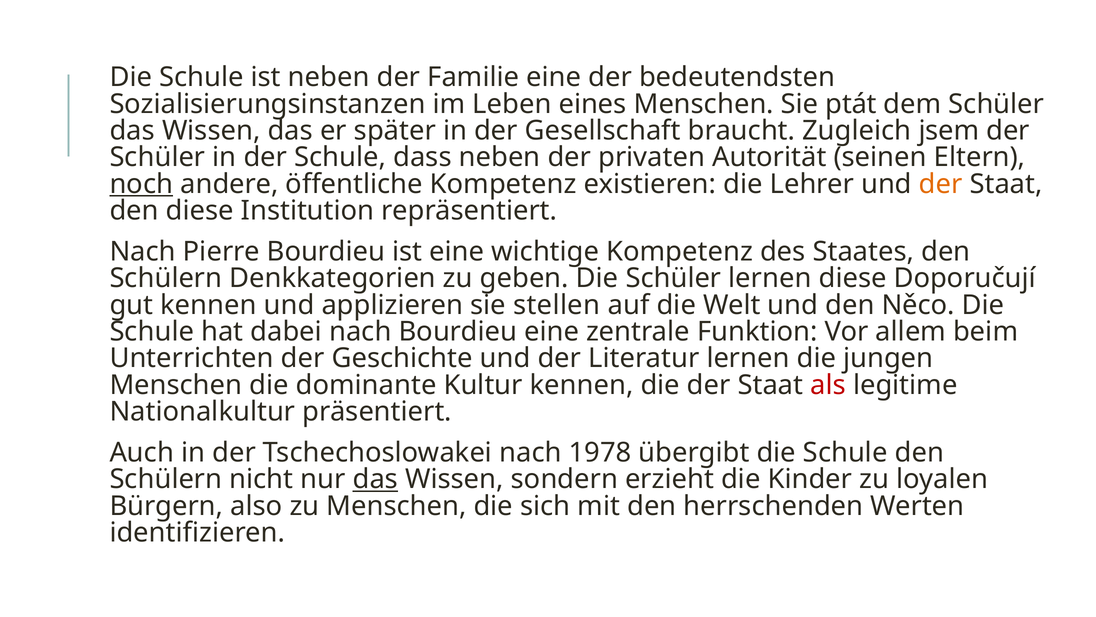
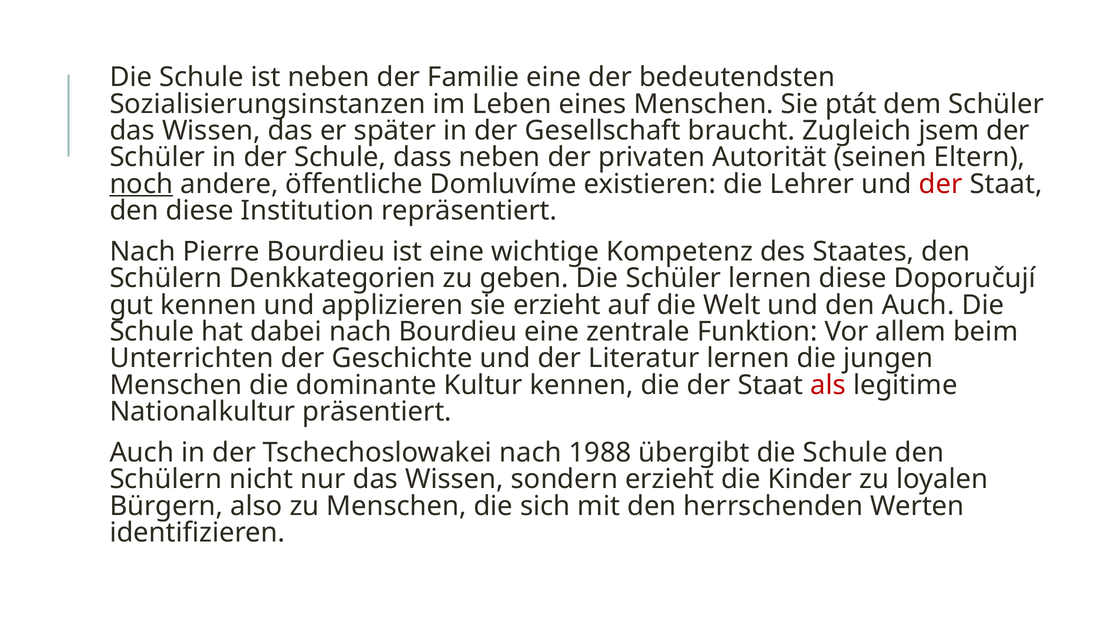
öffentliche Kompetenz: Kompetenz -> Domluvíme (503, 184)
der colour: orange -> red (941, 184)
sie stellen: stellen -> erzieht (557, 305)
den Něco: Něco -> Auch (918, 305)
1978: 1978 -> 1988 (600, 452)
das underline: present -> none (375, 479)
